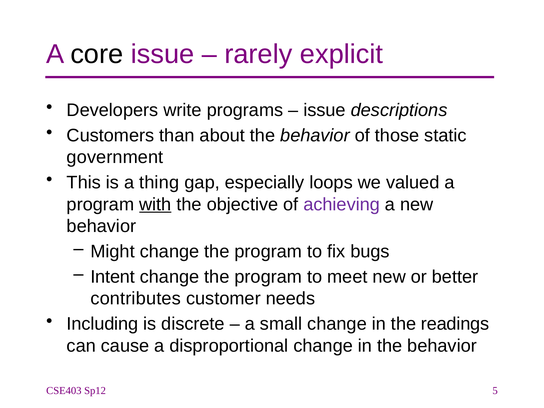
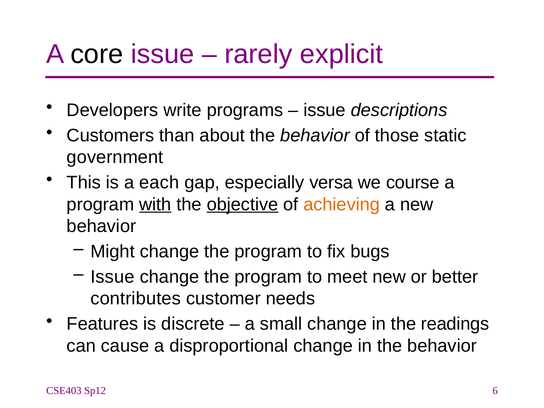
thing: thing -> each (159, 183)
loops: loops -> versa (331, 183)
valued: valued -> course (413, 183)
objective underline: none -> present (242, 204)
achieving colour: purple -> orange (342, 204)
Intent: Intent -> Issue (112, 277)
Including: Including -> Features (102, 324)
5: 5 -> 6 (495, 391)
